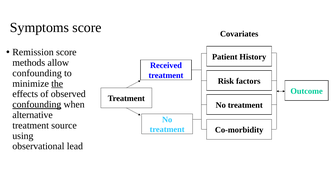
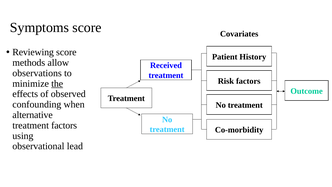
Remission: Remission -> Reviewing (33, 52)
confounding: confounding -> observations (37, 73)
confounding underline: present -> none (37, 104)
treatment source: source -> factors (64, 125)
